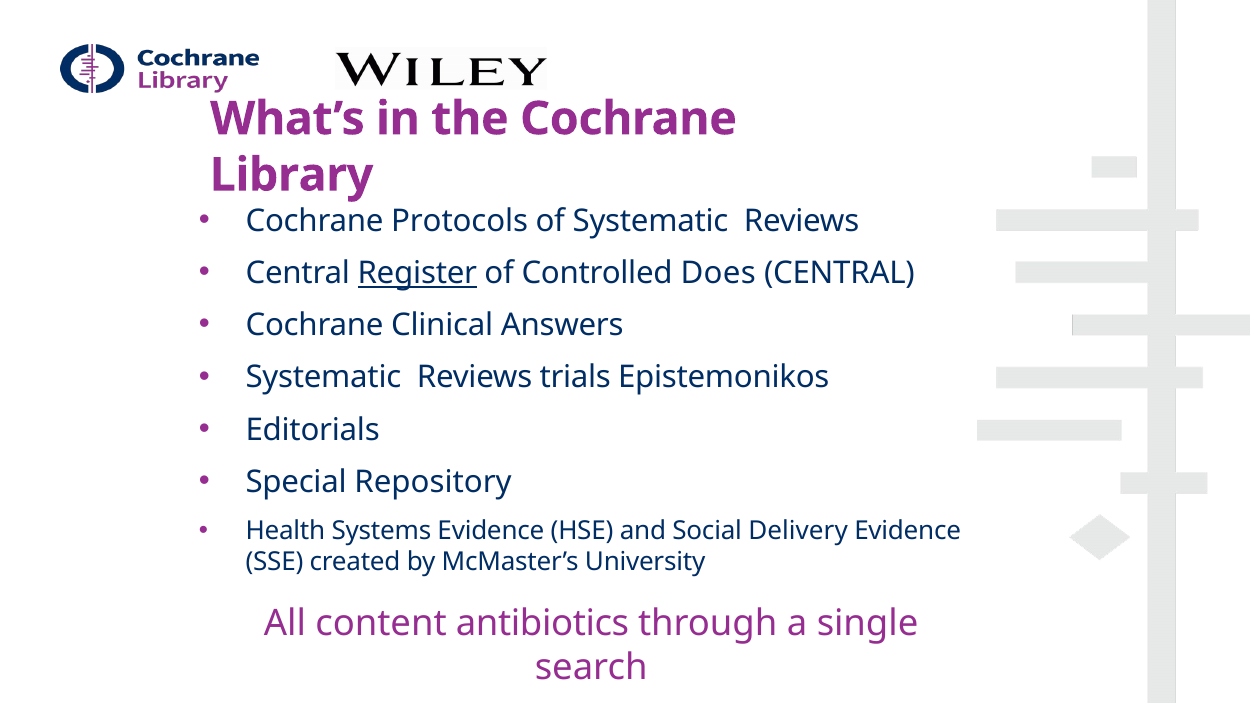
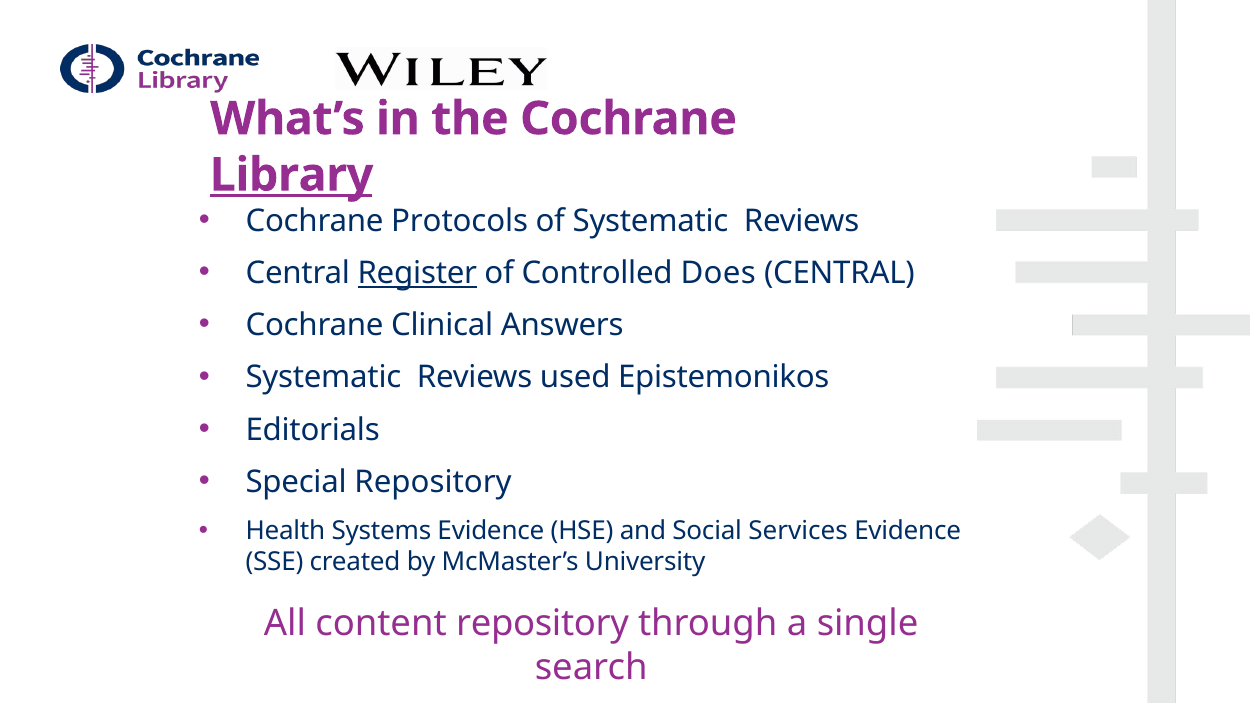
Library underline: none -> present (291, 175)
trials: trials -> used (575, 378)
Delivery: Delivery -> Services (798, 531)
content antibiotics: antibiotics -> repository (543, 624)
